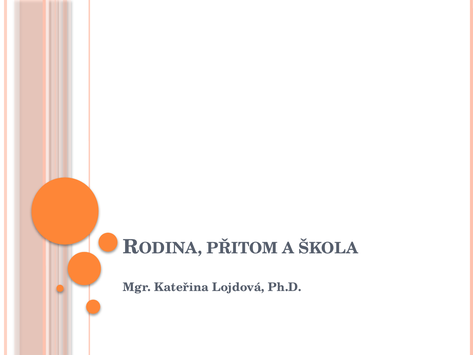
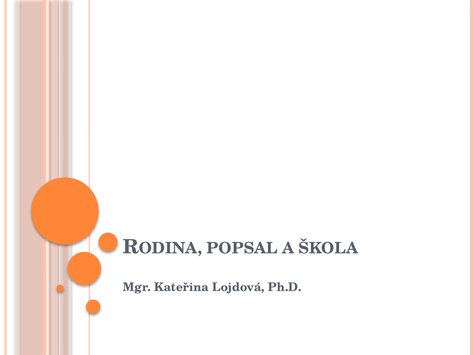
PŘITOM: PŘITOM -> POPSAL (242, 248)
